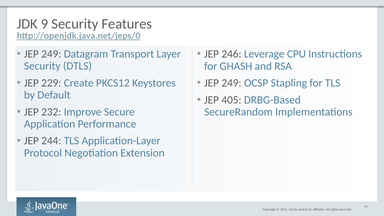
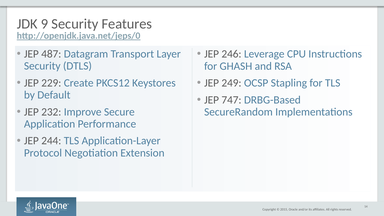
249: 249 -> 487 (51, 54)
405: 405 -> 747 (231, 100)
